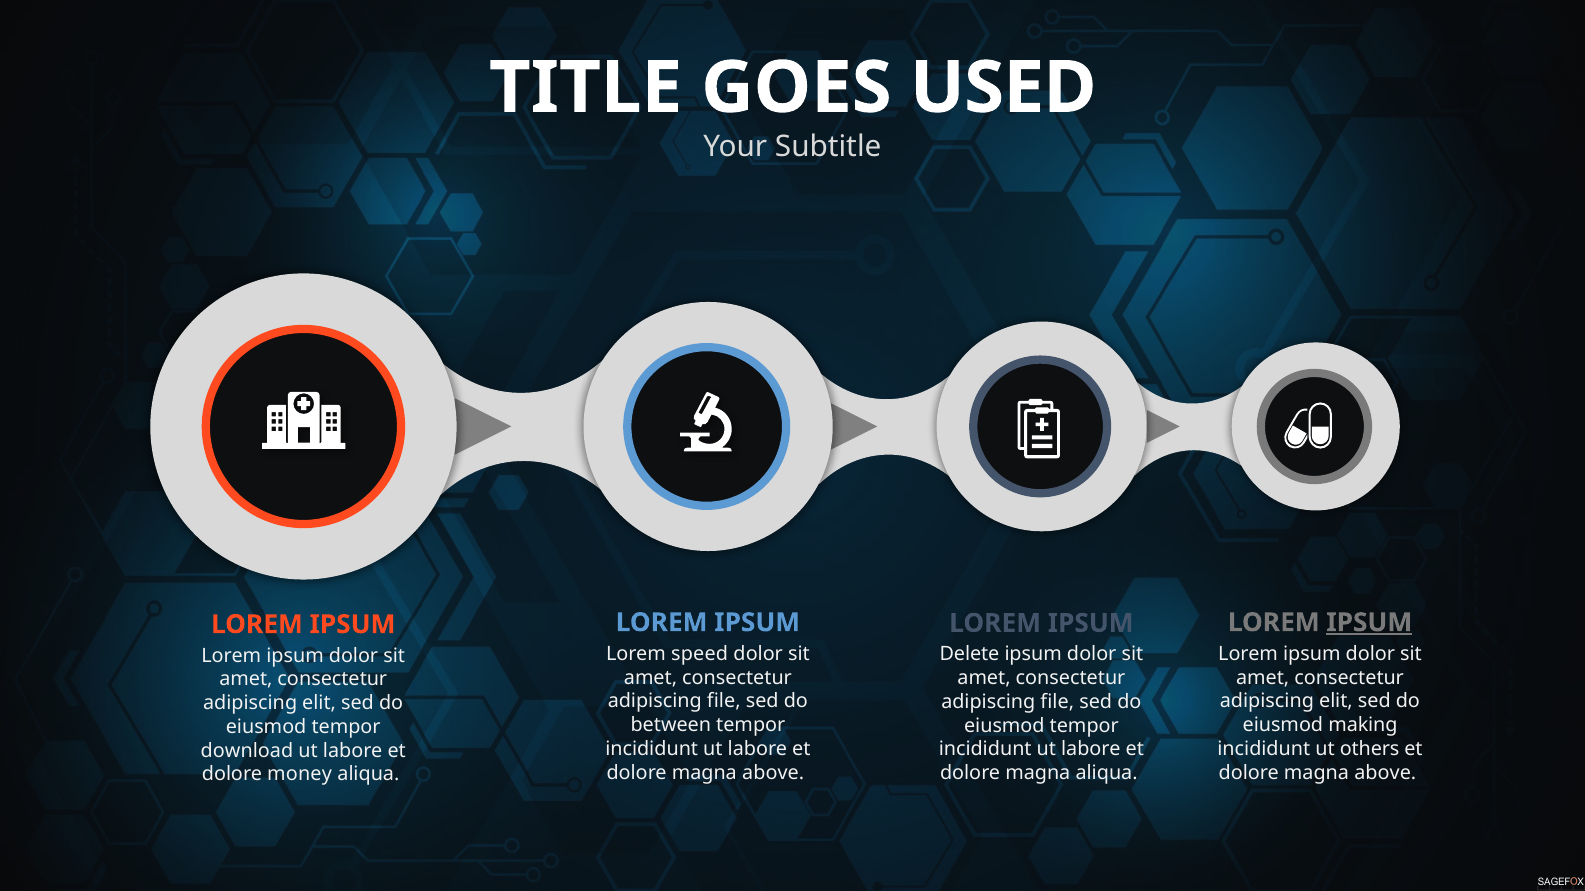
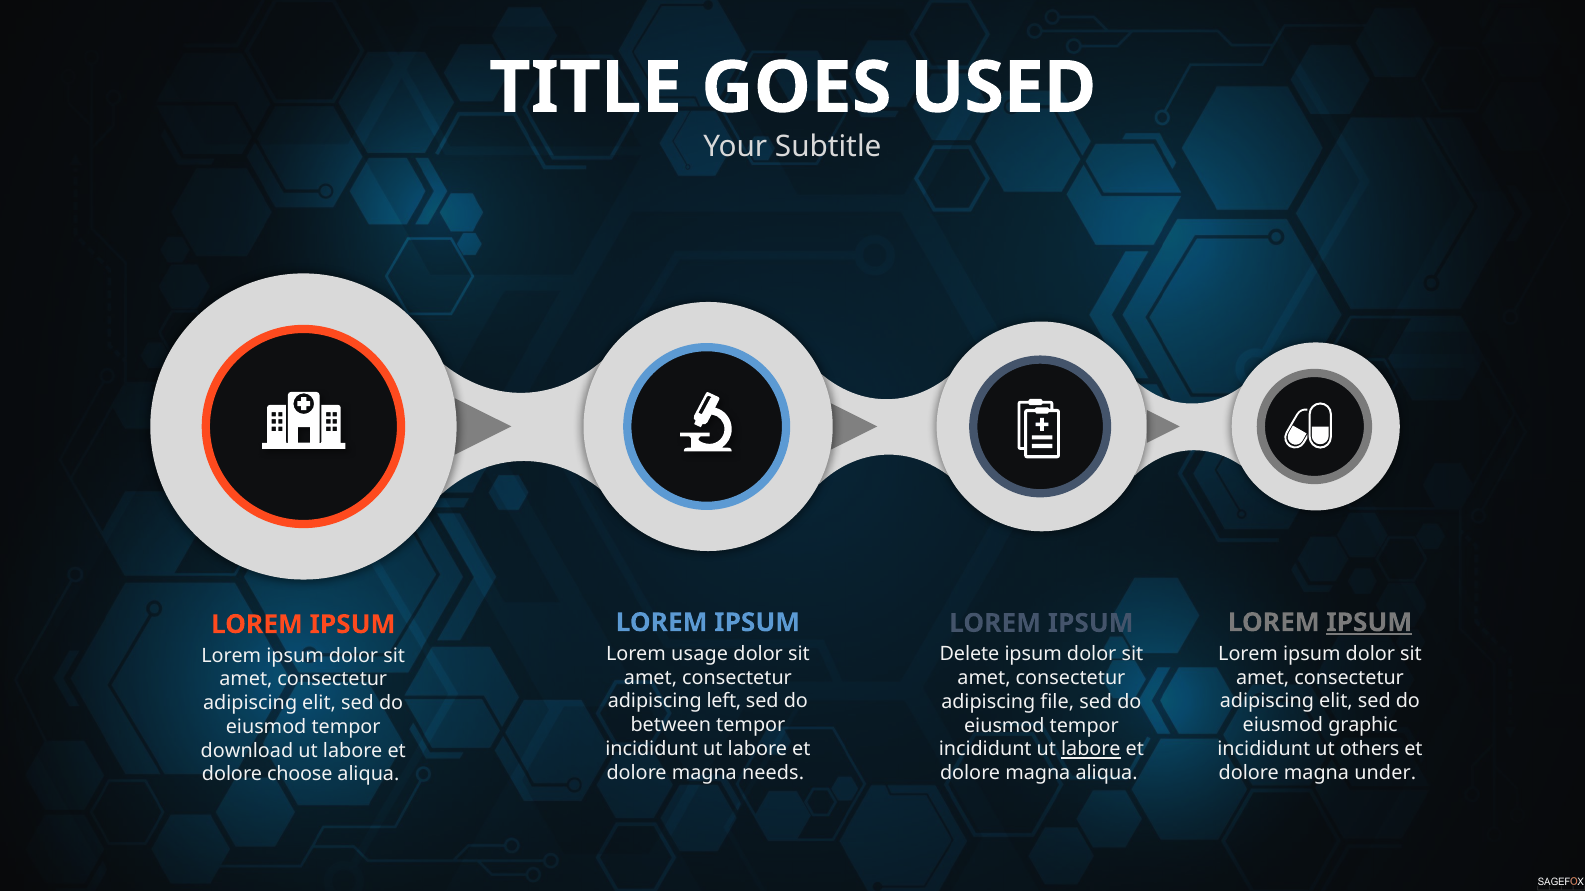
speed: speed -> usage (700, 654)
file: file -> left (724, 702)
making: making -> graphic (1363, 725)
labore underline: none -> present (1091, 750)
above: above -> needs (773, 773)
above: above -> under (1385, 773)
money: money -> choose (300, 775)
